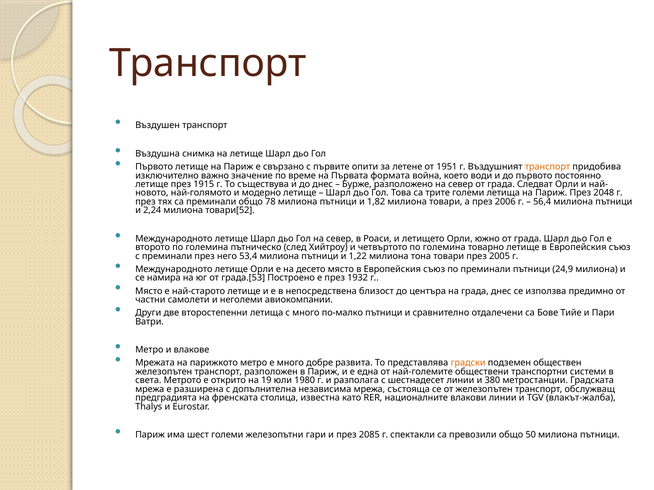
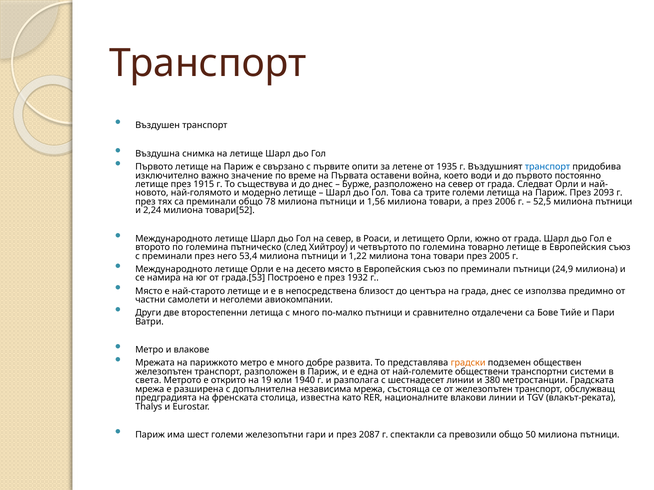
1951: 1951 -> 1935 (447, 167)
транспорт colour: orange -> blue (548, 167)
формата: формата -> оставени (390, 176)
2048: 2048 -> 2093 (604, 193)
1,82: 1,82 -> 1,56 (376, 202)
56,4: 56,4 -> 52,5 (542, 202)
1980: 1980 -> 1940 (305, 381)
влакът-жалба: влакът-жалба -> влакът-реката (581, 398)
2085: 2085 -> 2087 (369, 435)
